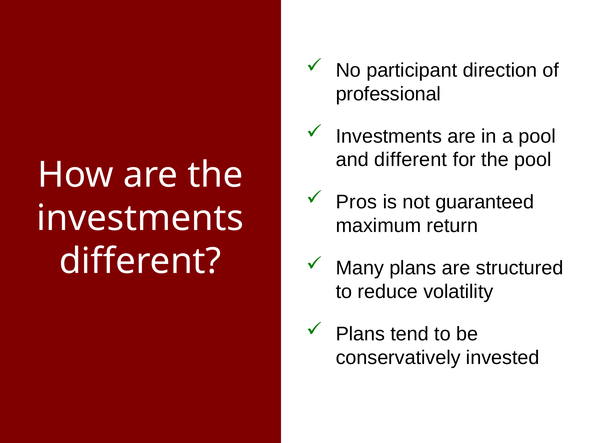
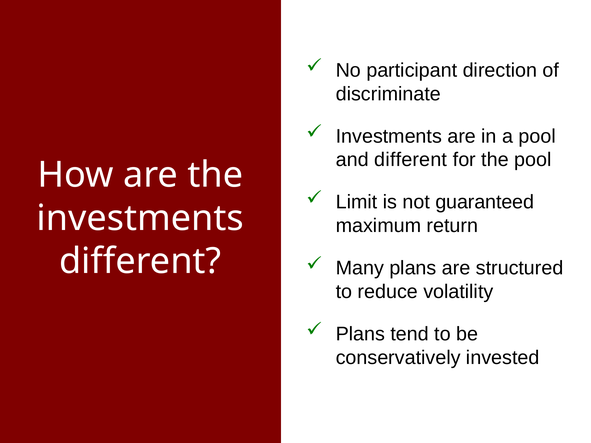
professional: professional -> discriminate (388, 94)
Pros: Pros -> Limit (357, 202)
